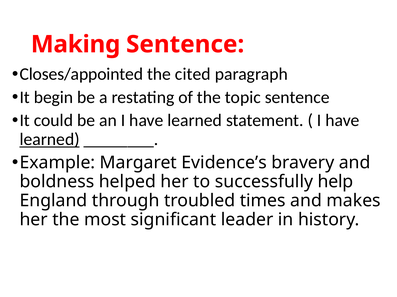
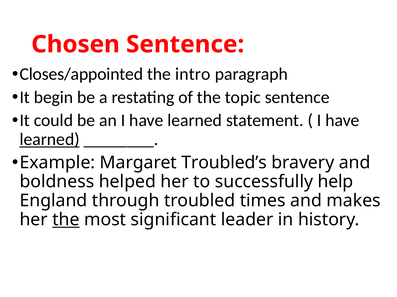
Making: Making -> Chosen (76, 44)
cited: cited -> intro (193, 74)
Evidence’s: Evidence’s -> Troubled’s (224, 163)
the underline: none -> present (66, 220)
